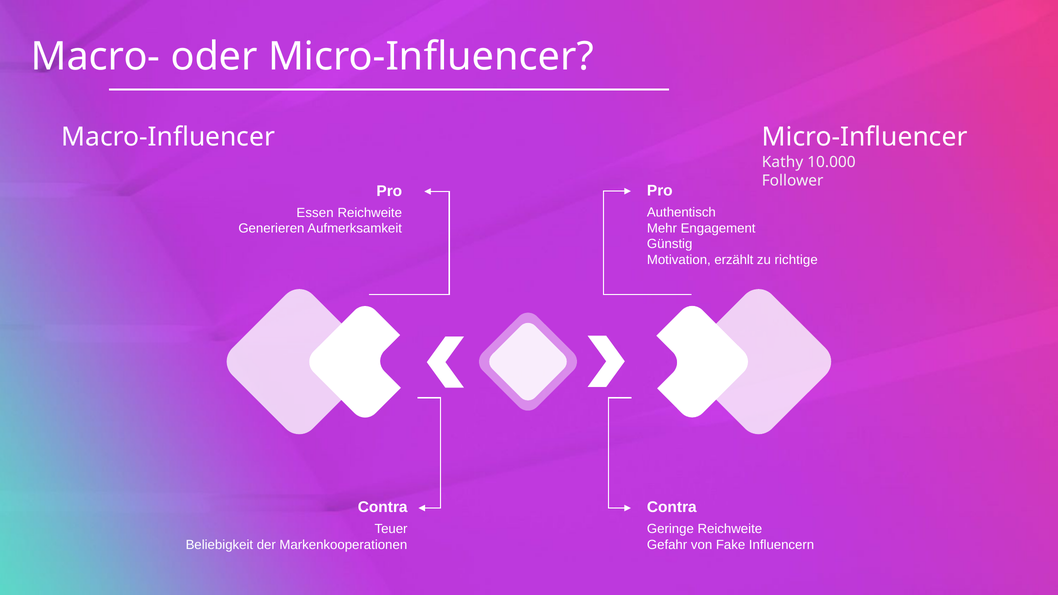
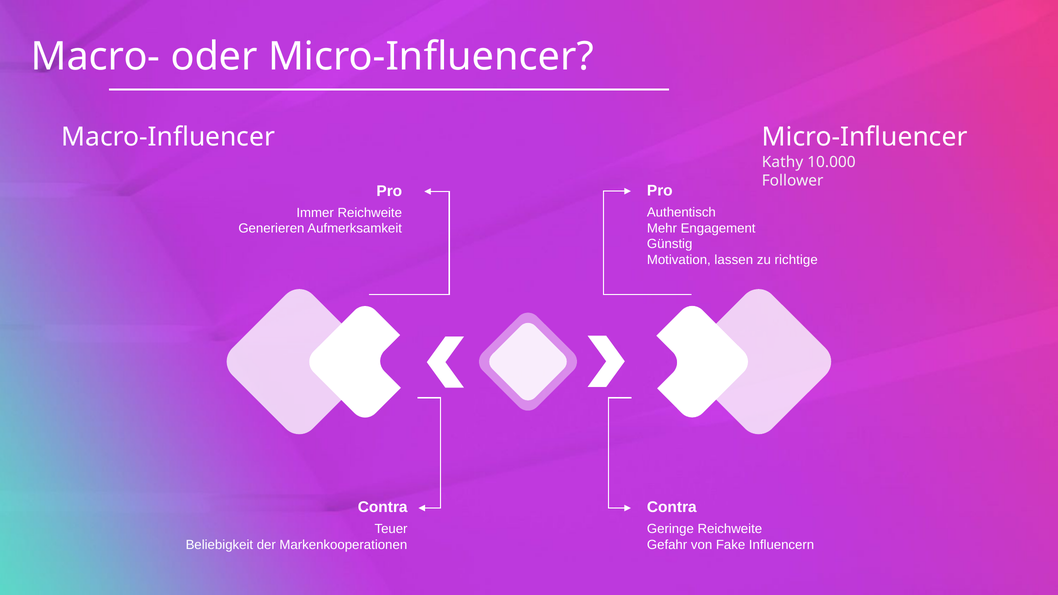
Essen: Essen -> Immer (315, 213)
erzählt: erzählt -> lassen (734, 260)
